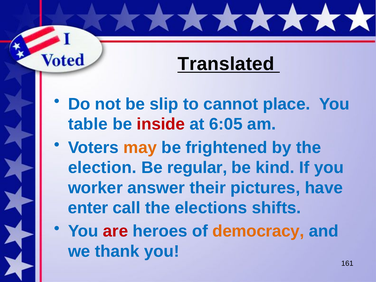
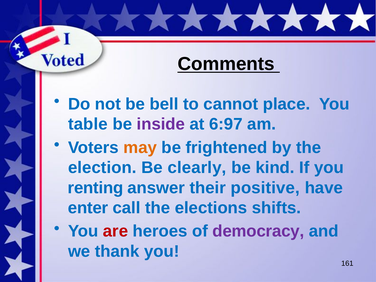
Translated: Translated -> Comments (226, 64)
slip: slip -> bell (164, 104)
inside colour: red -> purple (161, 124)
6:05: 6:05 -> 6:97 (226, 124)
regular: regular -> clearly (197, 168)
worker: worker -> renting (95, 188)
pictures: pictures -> positive (265, 188)
democracy colour: orange -> purple (258, 231)
